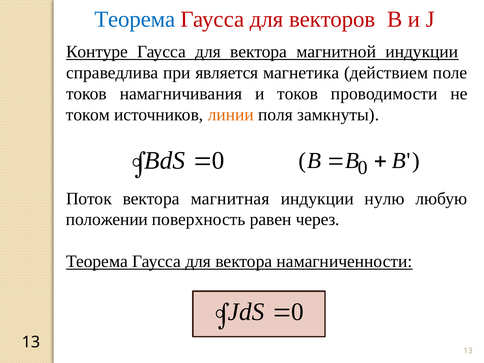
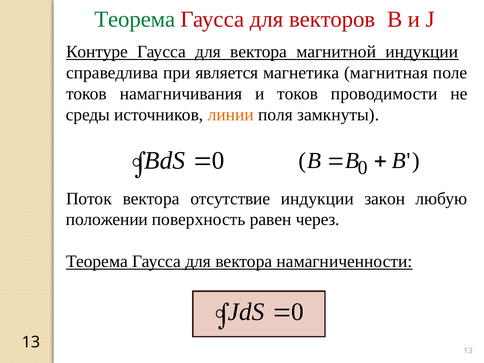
Теорема colour: blue -> green (135, 19)
действием: действием -> магнитная (386, 73)
током: током -> среды (88, 115)
магнитная: магнитная -> отсутствие (230, 199)
нулю: нулю -> закон (385, 199)
